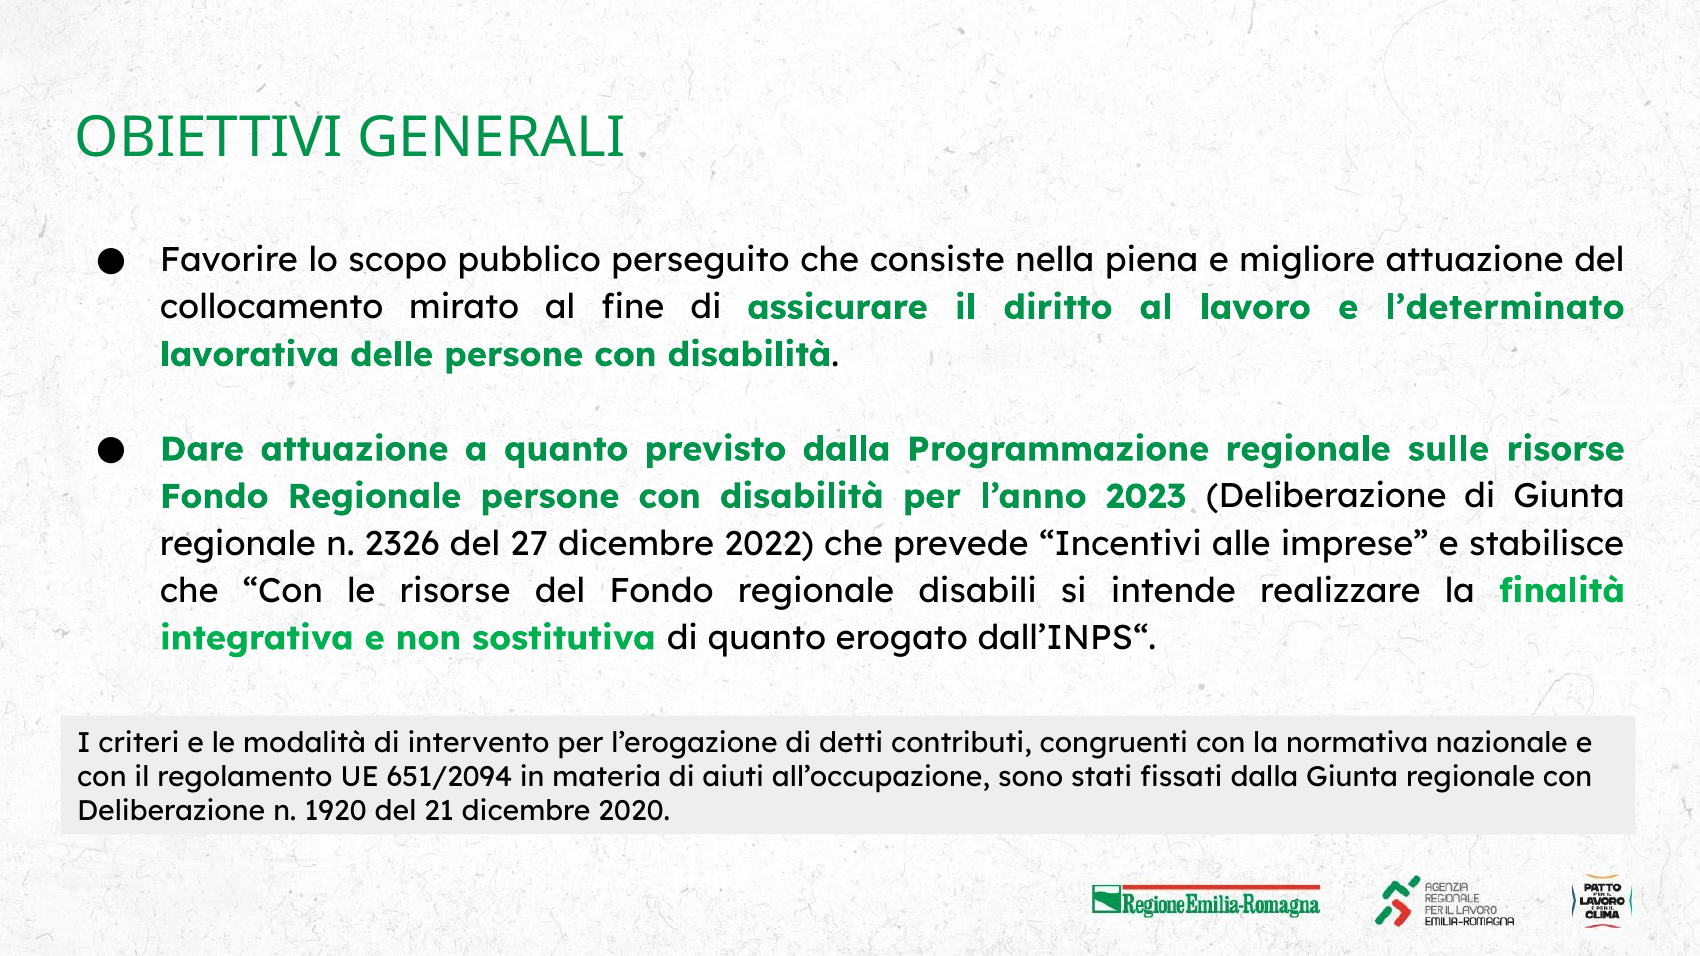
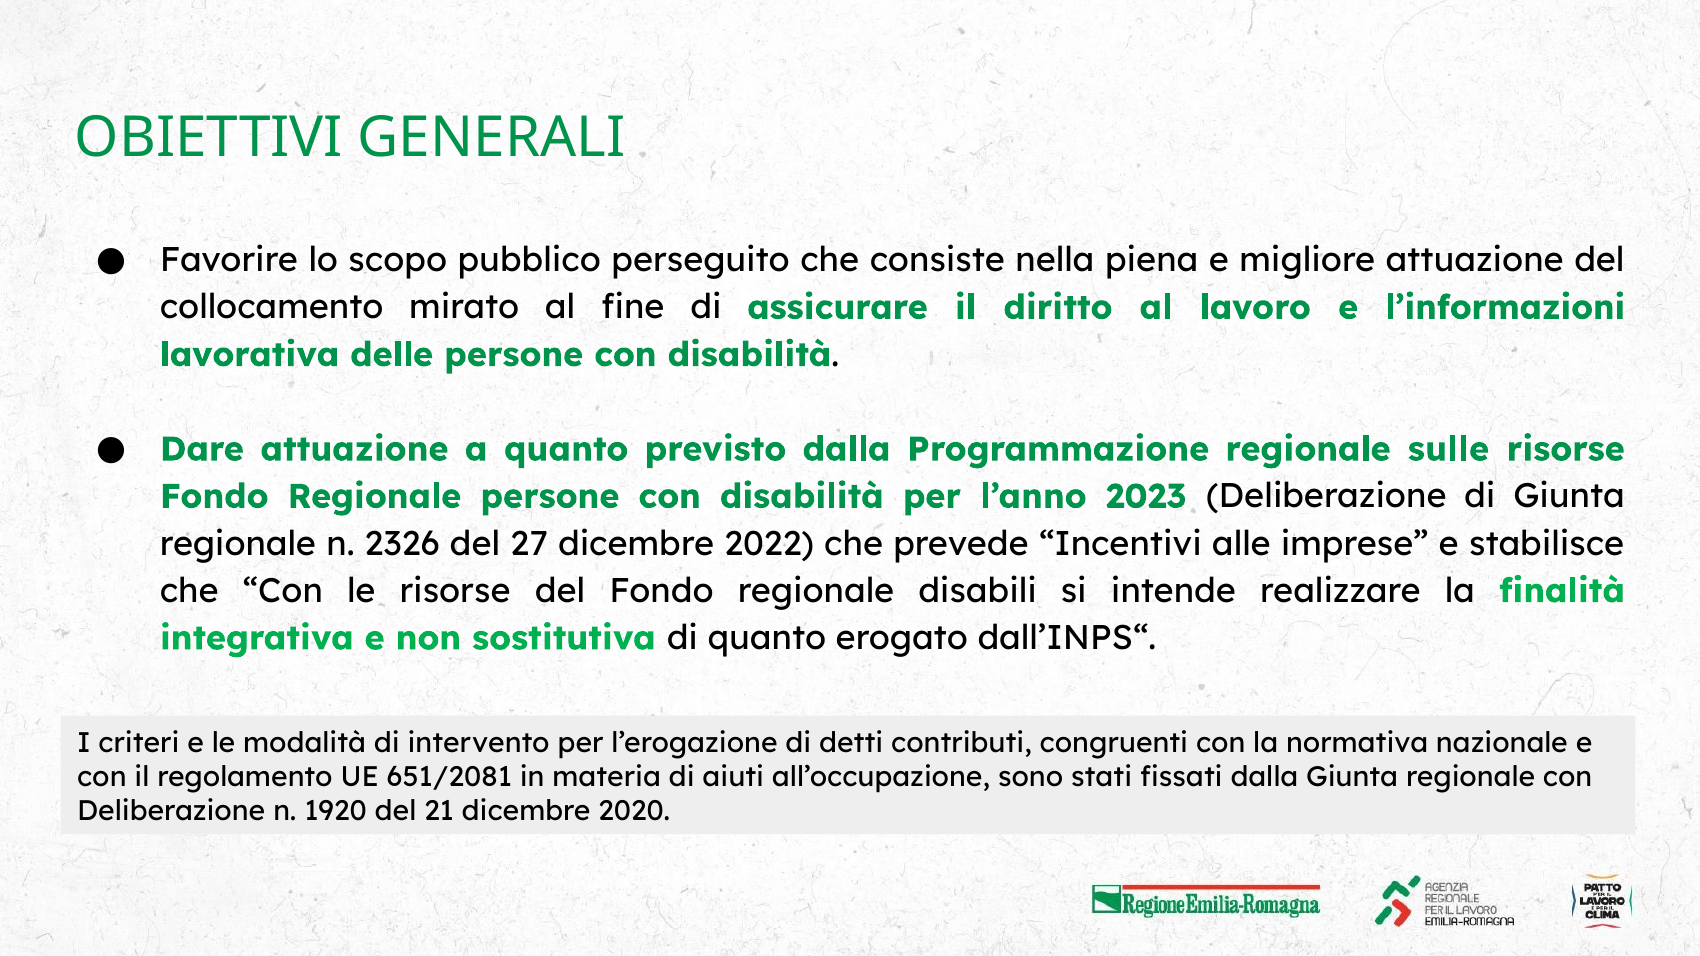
l’determinato: l’determinato -> l’informazioni (1505, 308)
651/2094: 651/2094 -> 651/2081 (449, 777)
